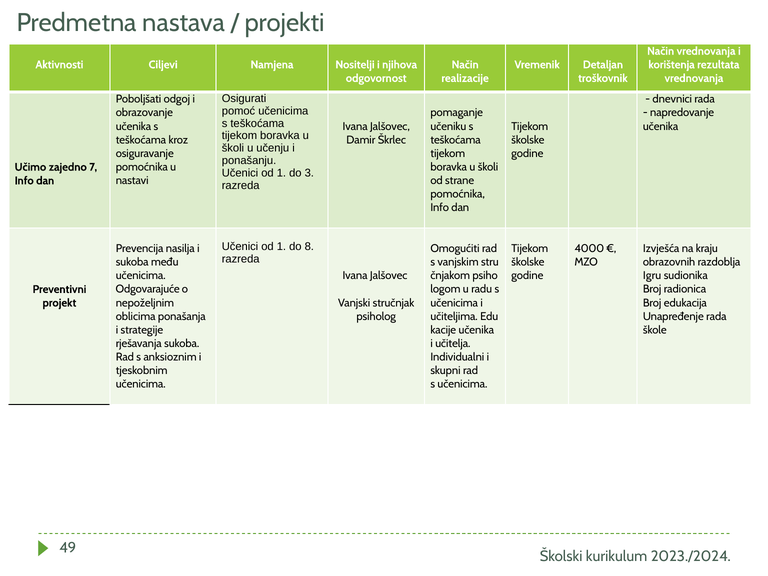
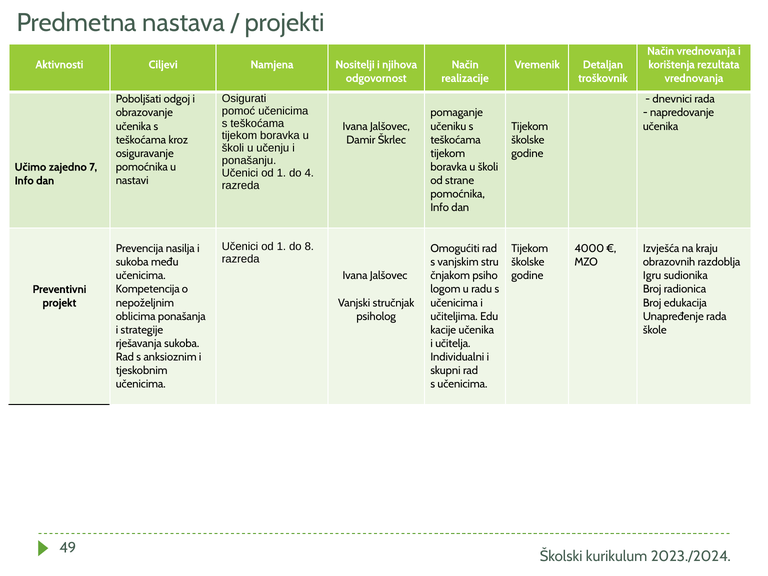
3: 3 -> 4 (309, 173)
Odgovarajuće: Odgovarajuće -> Kompetencija (148, 289)
